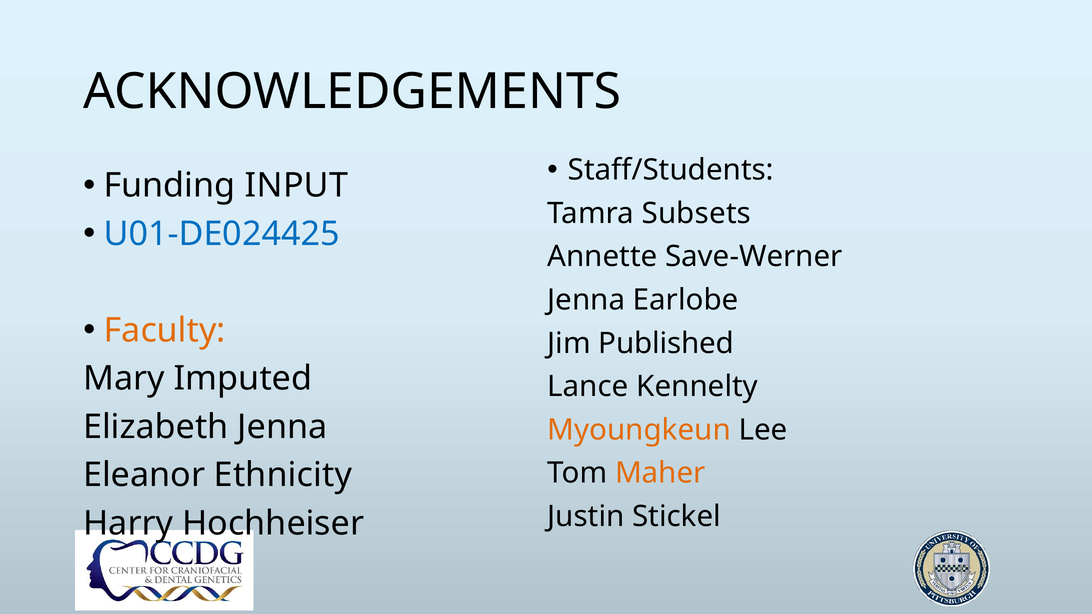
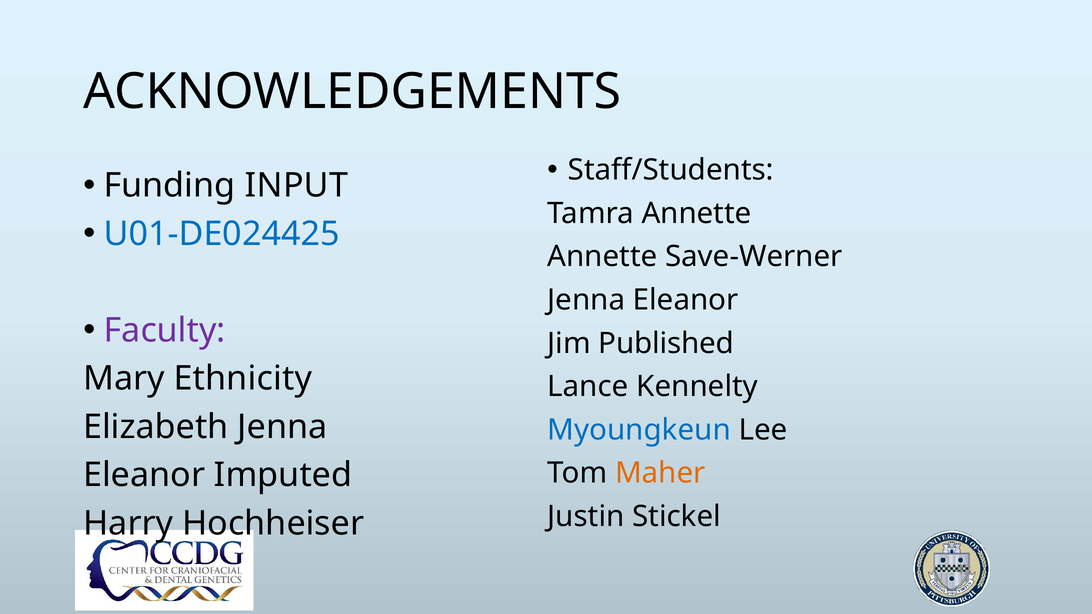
Tamra Subsets: Subsets -> Annette (696, 214)
Earlobe: Earlobe -> Eleanor (686, 300)
Faculty colour: orange -> purple (165, 331)
Imputed: Imputed -> Ethnicity (243, 379)
Myoungkeun colour: orange -> blue (639, 430)
Ethnicity: Ethnicity -> Imputed (283, 475)
